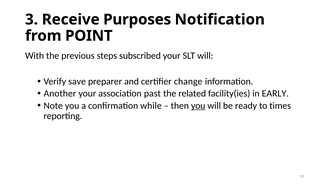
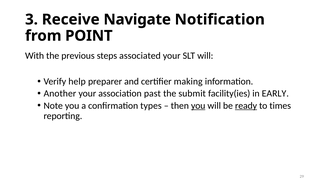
Purposes: Purposes -> Navigate (137, 19)
subscribed: subscribed -> associated (140, 56)
save: save -> help (77, 81)
change: change -> making (188, 81)
related: related -> submit (192, 94)
while: while -> types (151, 106)
ready underline: none -> present (246, 106)
